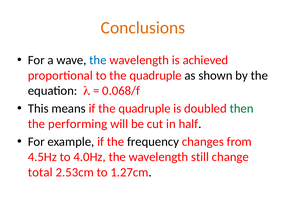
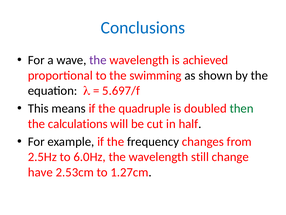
Conclusions colour: orange -> blue (143, 28)
the colour: blue -> purple (98, 60)
to the quadruple: quadruple -> swimming (156, 75)
0.068/f: 0.068/f -> 5.697/f (121, 91)
performing: performing -> calculations (78, 124)
4.5Hz: 4.5Hz -> 2.5Hz (42, 157)
4.0Hz: 4.0Hz -> 6.0Hz (90, 157)
total: total -> have (40, 172)
